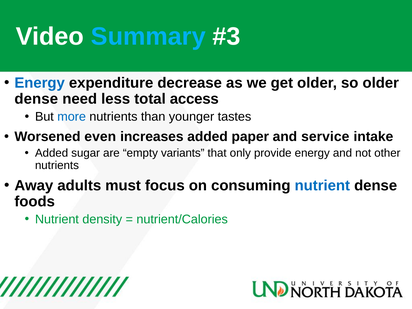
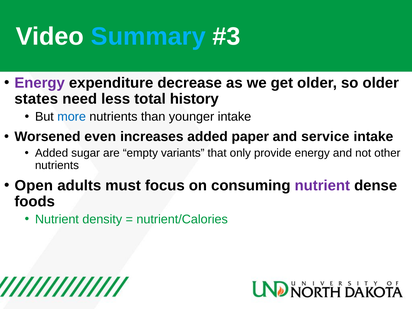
Energy colour: blue -> purple (40, 83)
dense: dense -> states (36, 99)
access: access -> history (194, 99)
younger tastes: tastes -> intake (234, 117)
Away: Away -> Open (34, 185)
nutrient colour: blue -> purple (322, 185)
